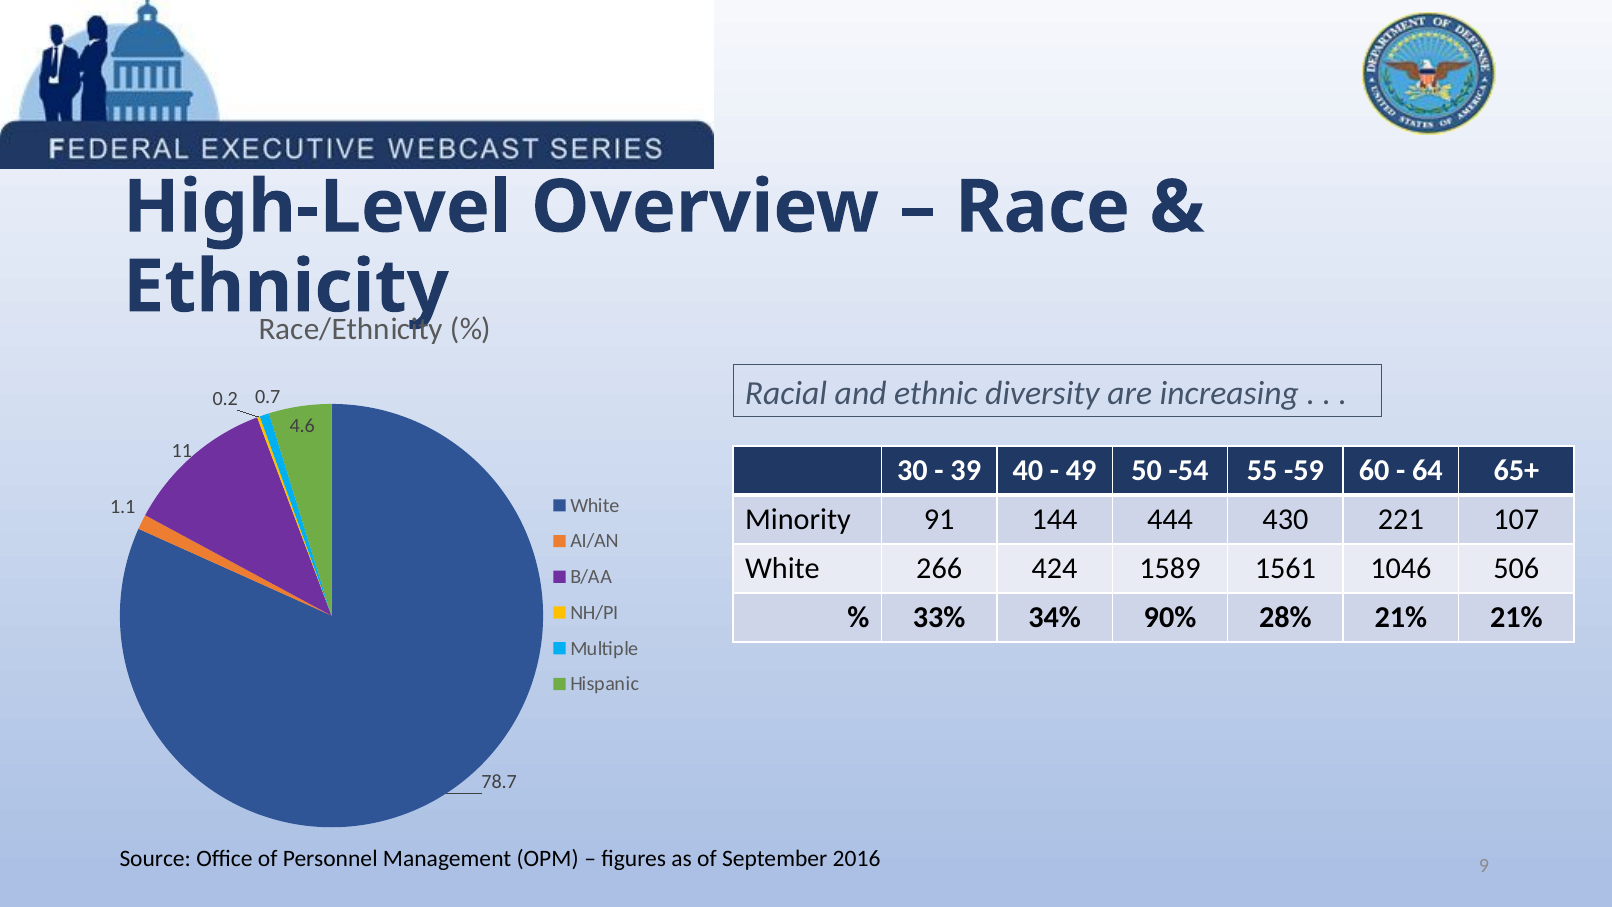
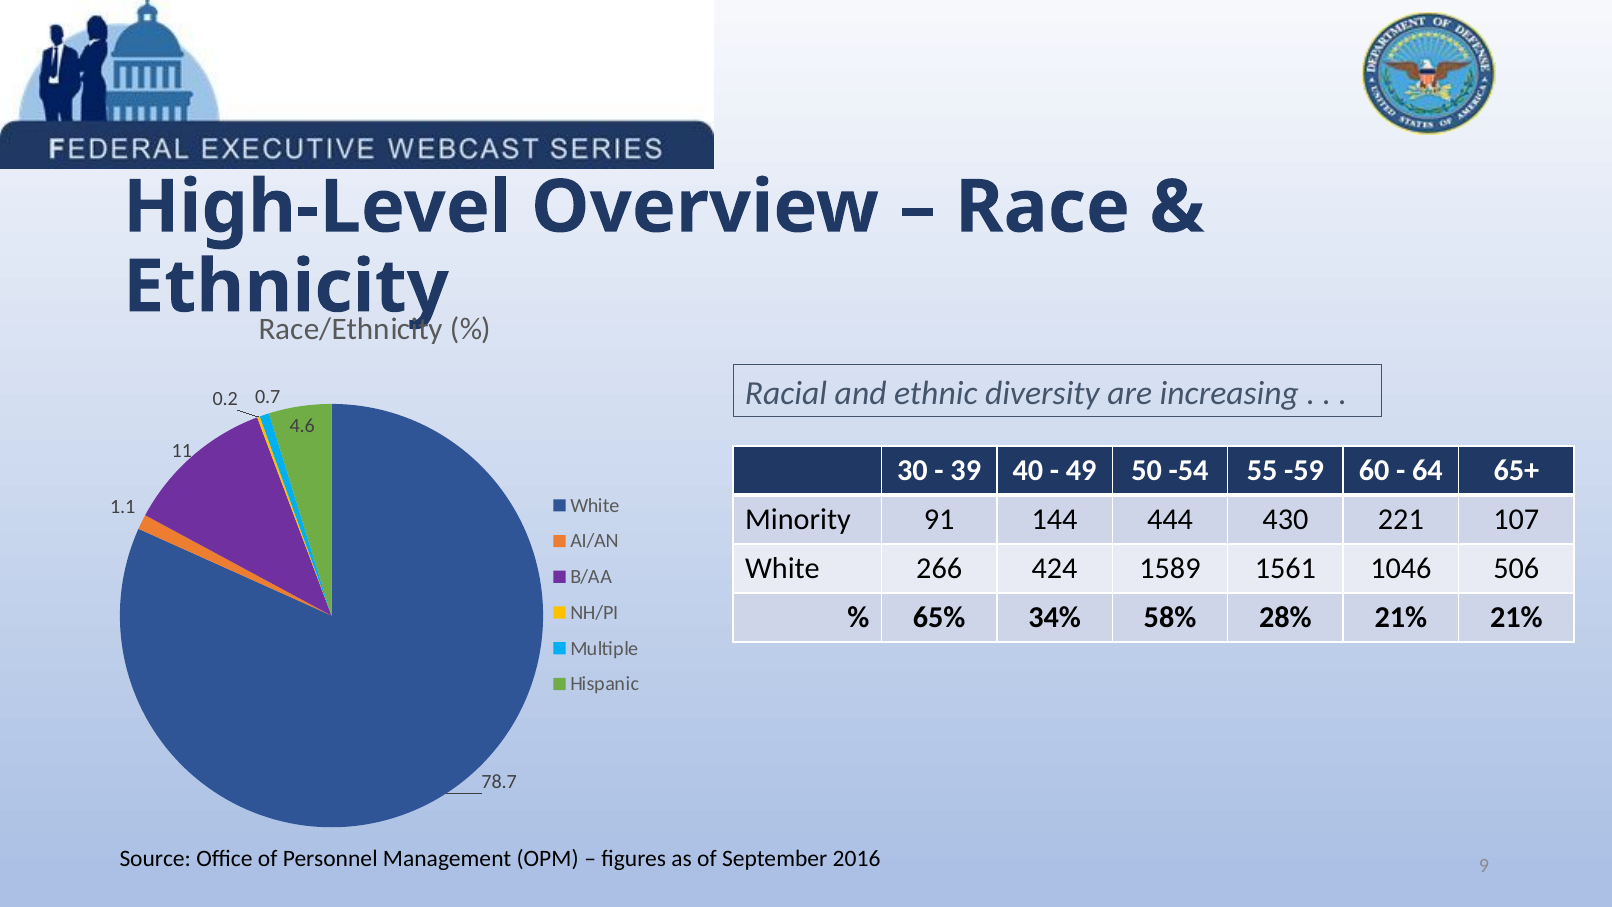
33%: 33% -> 65% (939, 618)
90%: 90% -> 58% (1170, 618)
